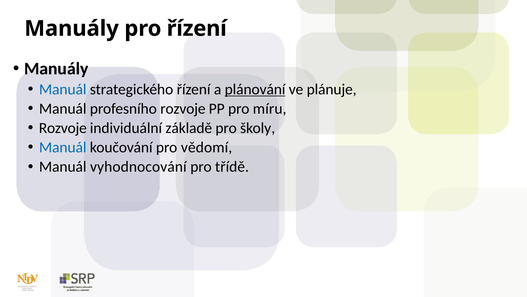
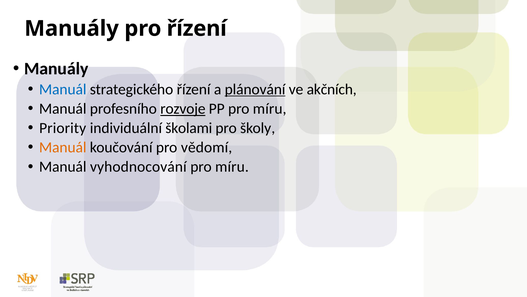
plánuje: plánuje -> akčních (332, 89)
rozvoje underline: none -> present (183, 109)
Rozvoje: Rozvoje -> Priority (63, 128)
základě: základě -> školami (189, 128)
Manuál colour: blue -> orange (63, 147)
třídě: třídě -> míru (232, 167)
